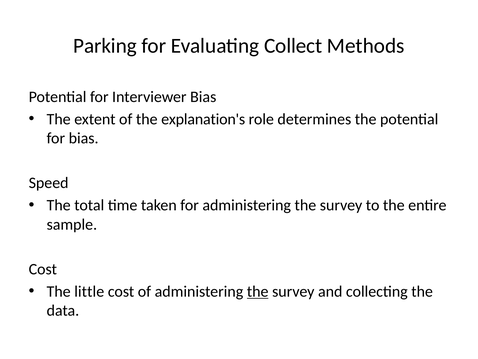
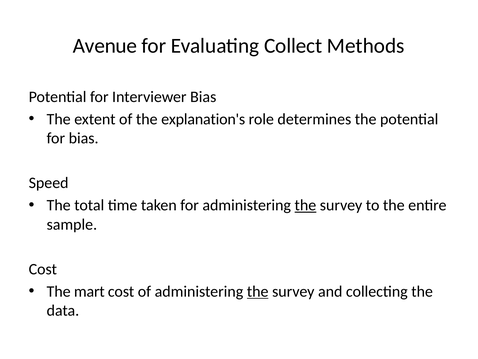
Parking: Parking -> Avenue (105, 46)
the underline: none -> present (305, 205)
little: little -> mart (89, 291)
